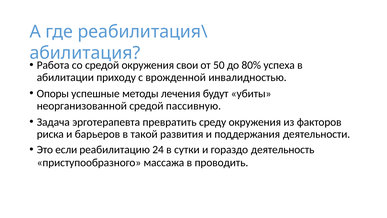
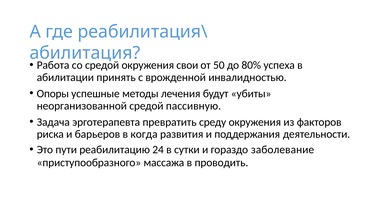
приходу: приходу -> принять (116, 77)
такой: такой -> когда (144, 134)
если: если -> пути (66, 149)
деятельность: деятельность -> заболевание (283, 149)
